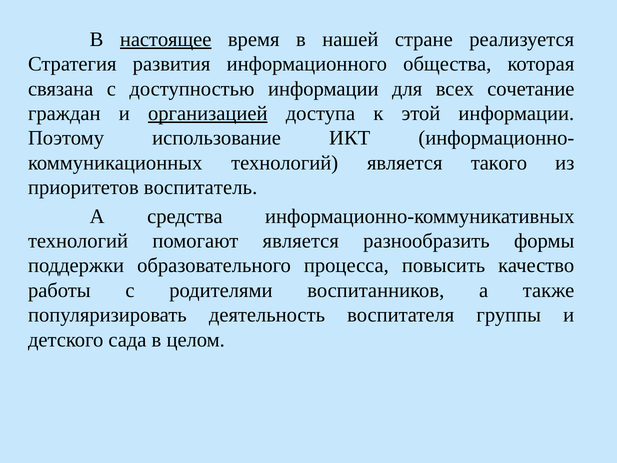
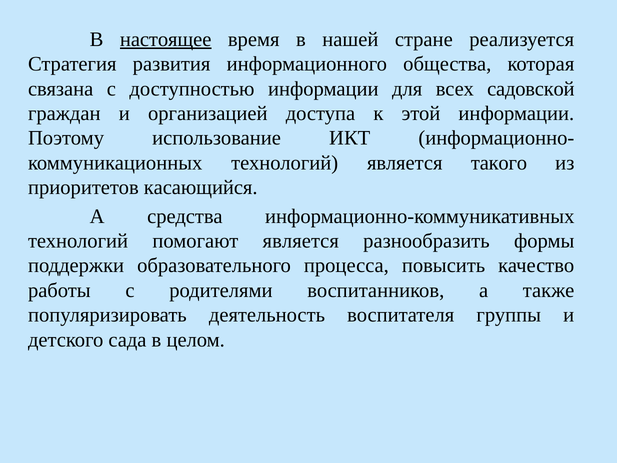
сочетание: сочетание -> садовской (531, 89)
организацией underline: present -> none (208, 113)
воспитатель: воспитатель -> касающийся (201, 187)
